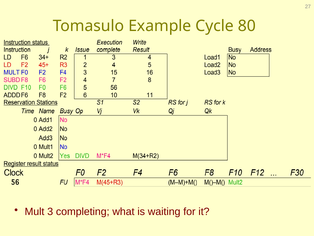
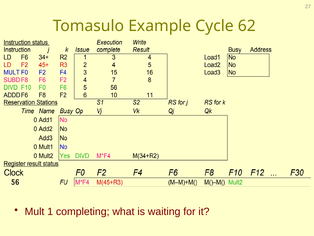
80: 80 -> 62 (247, 26)
3: 3 -> 1 (50, 211)
